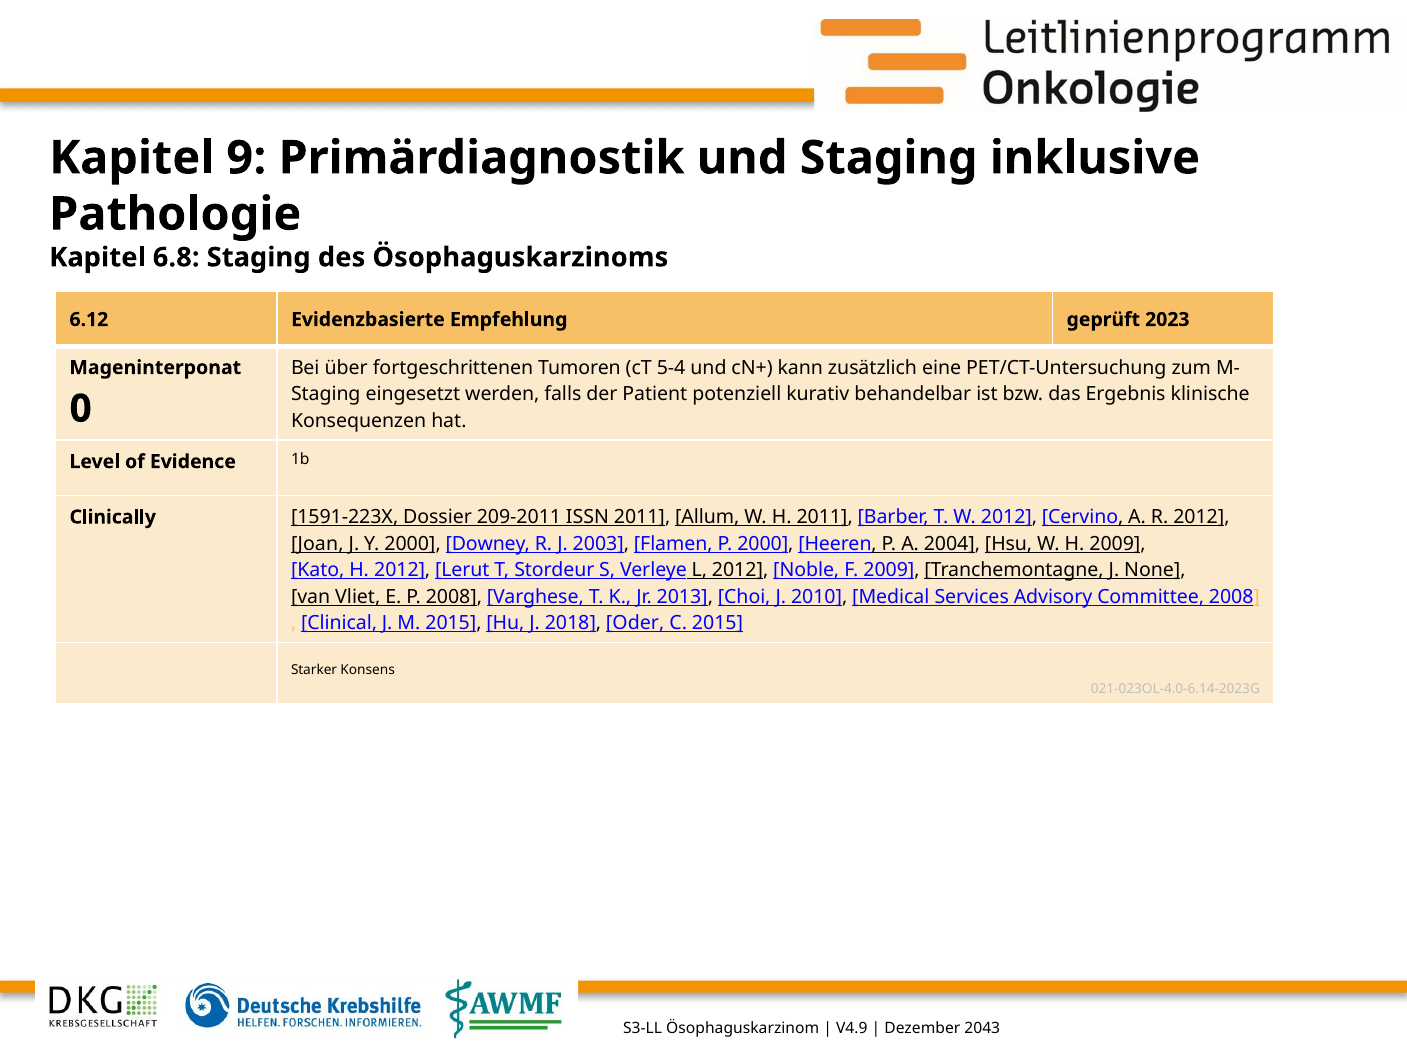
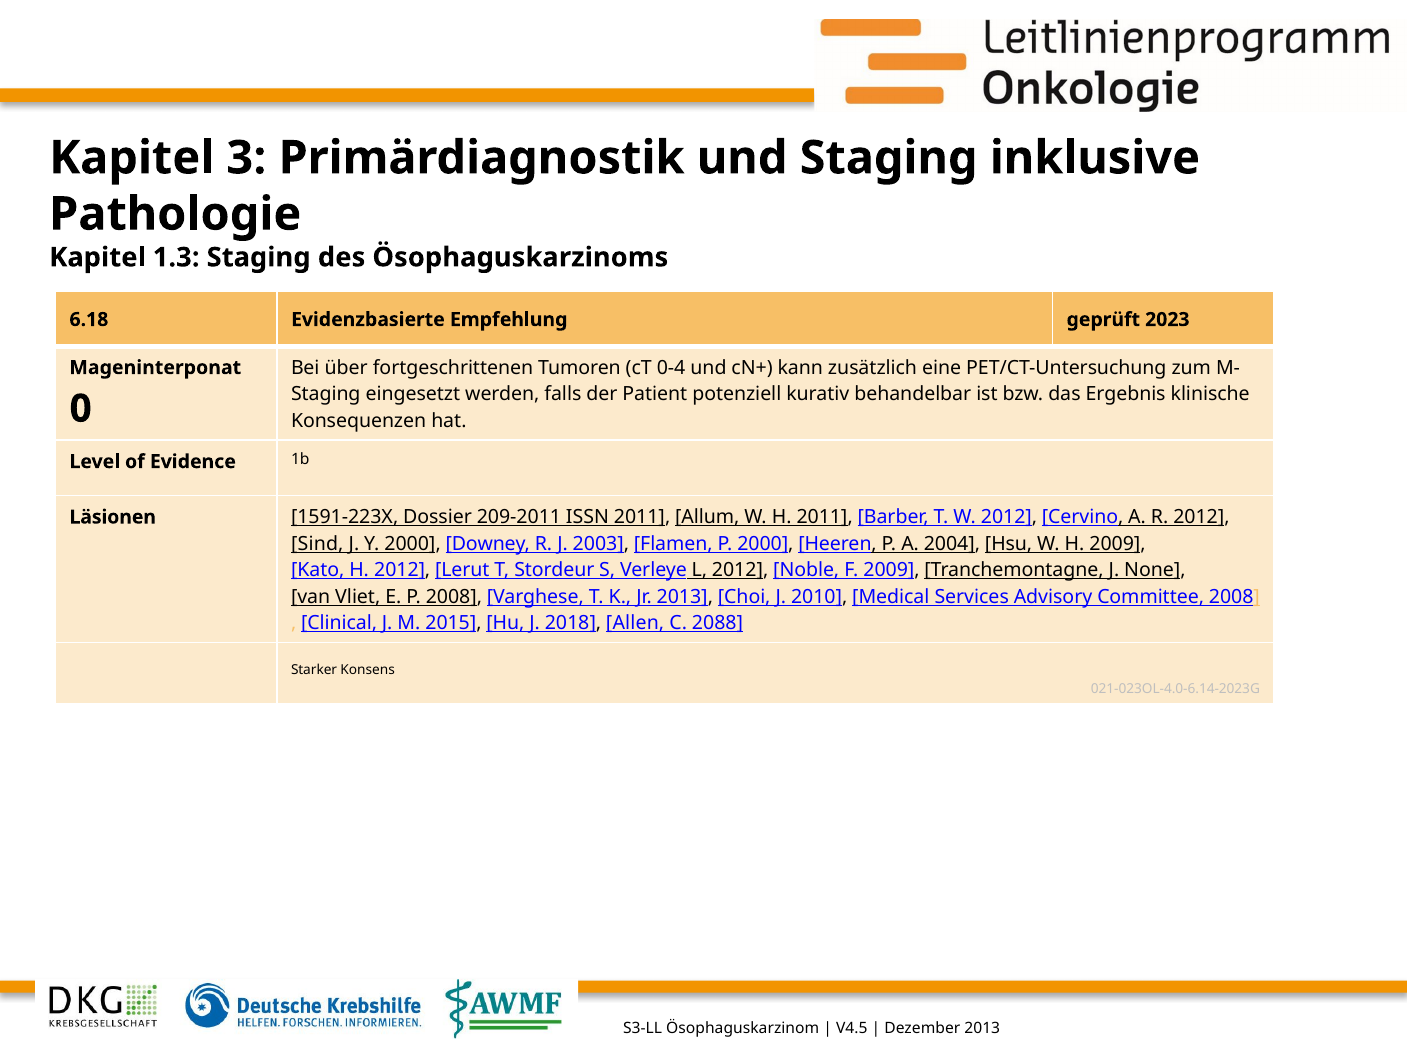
9: 9 -> 3 (246, 158)
6.8: 6.8 -> 1.3 (176, 257)
6.12: 6.12 -> 6.18 (89, 320)
5-4: 5-4 -> 0-4 (671, 368)
Clinically: Clinically -> Läsionen (113, 517)
Joan: Joan -> Sind (317, 544)
Oder: Oder -> Allen (635, 623)
C 2015: 2015 -> 2088 (717, 623)
V4.9: V4.9 -> V4.5 (852, 1028)
Dezember 2043: 2043 -> 2013 (982, 1028)
